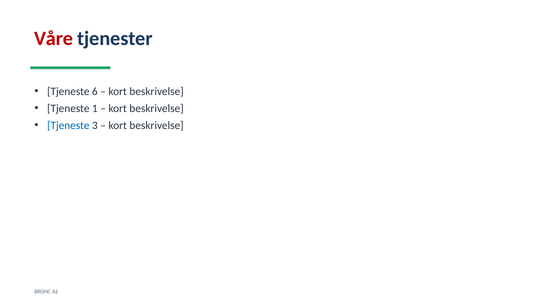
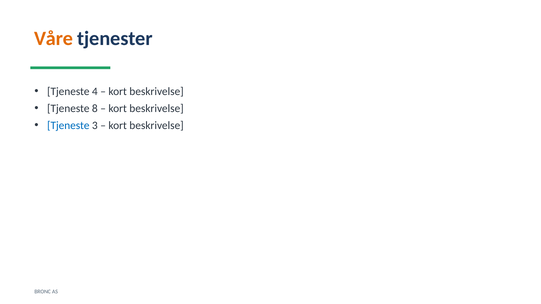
Våre colour: red -> orange (54, 39)
6: 6 -> 4 (95, 92)
1: 1 -> 8 (95, 109)
